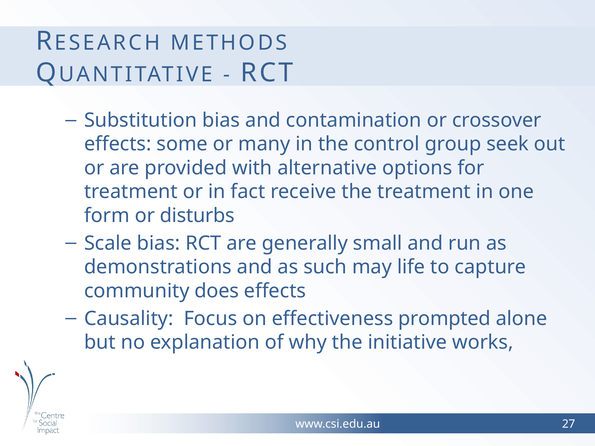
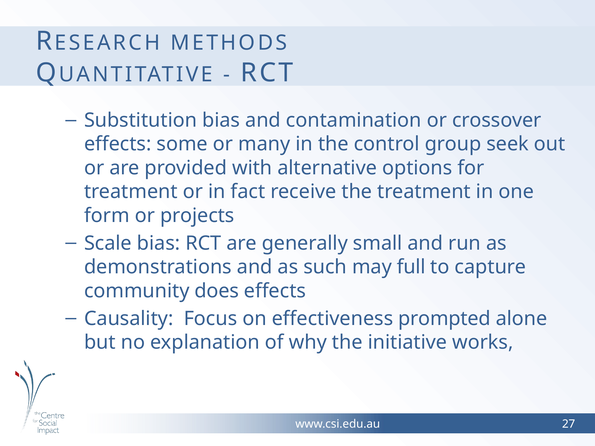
disturbs: disturbs -> projects (197, 216)
life: life -> full (411, 267)
